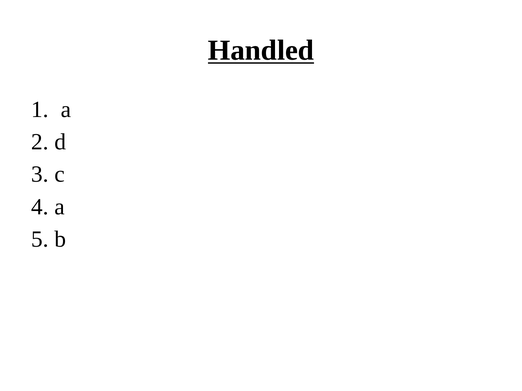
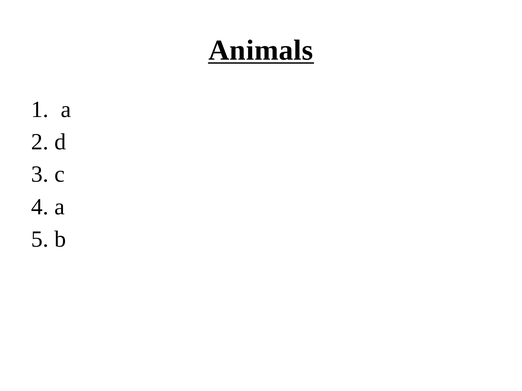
Handled: Handled -> Animals (261, 50)
